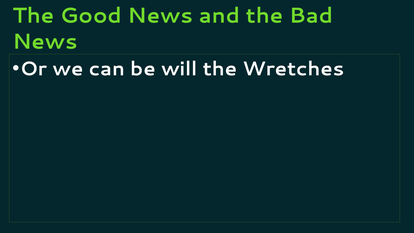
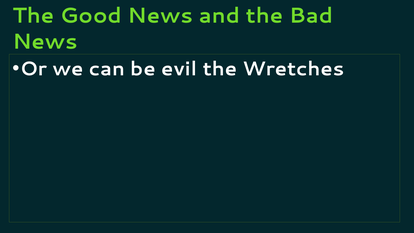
will: will -> evil (179, 69)
